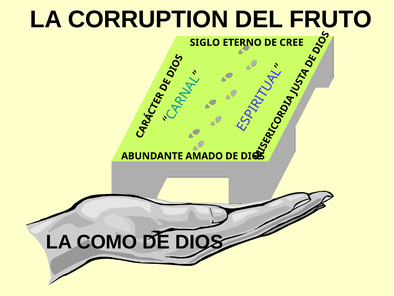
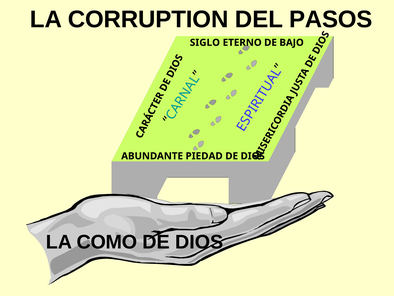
FRUTO: FRUTO -> PASOS (331, 19)
CREE: CREE -> BAJO (292, 43)
AMADO: AMADO -> PIEDAD (204, 156)
